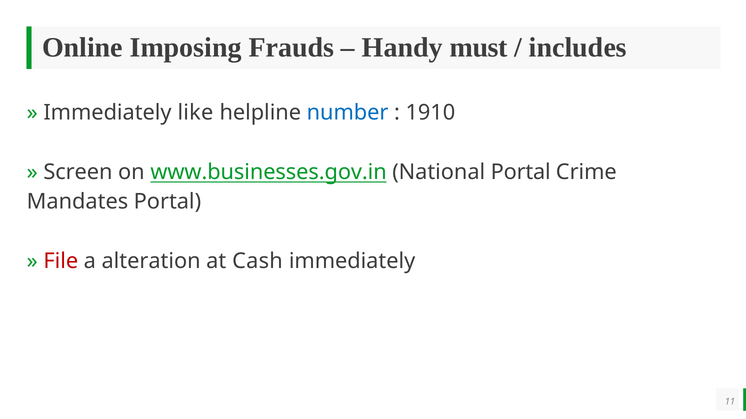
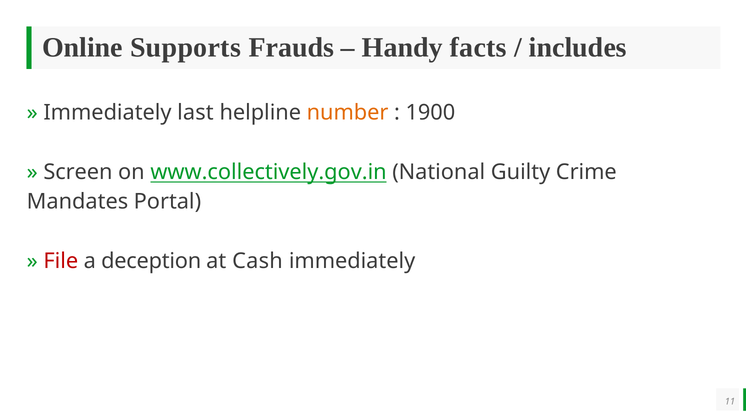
Imposing: Imposing -> Supports (186, 48)
must: must -> facts (478, 48)
like: like -> last (195, 113)
number colour: blue -> orange (348, 113)
1910: 1910 -> 1900 (430, 113)
www.businesses.gov.in: www.businesses.gov.in -> www.collectively.gov.in (269, 172)
National Portal: Portal -> Guilty (521, 172)
alteration: alteration -> deception (151, 261)
